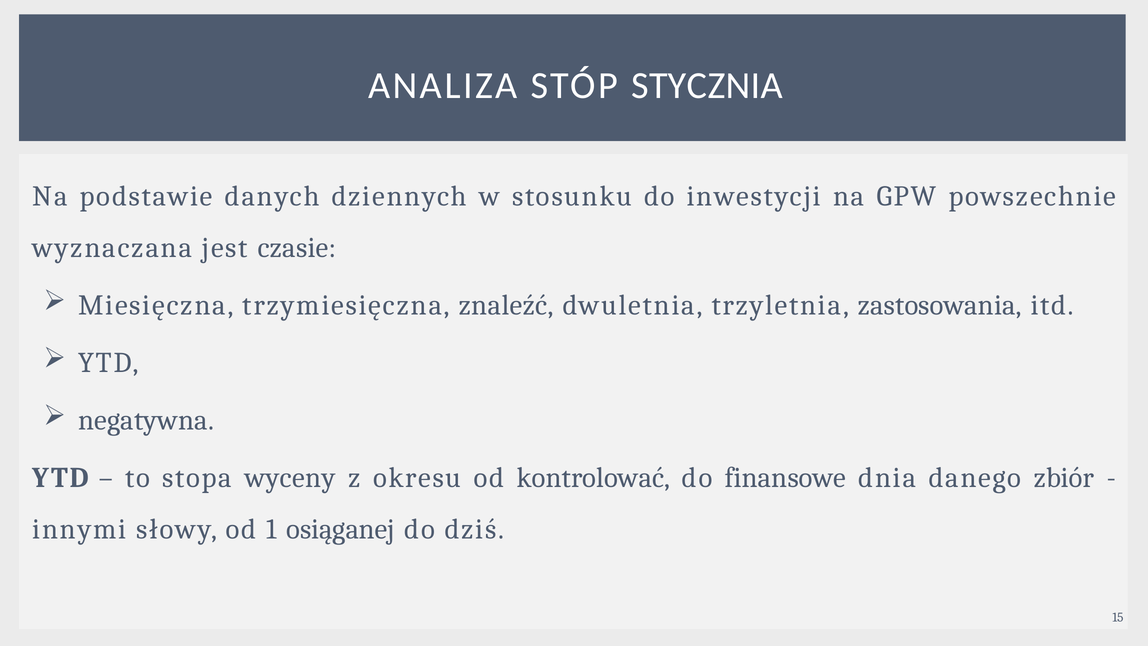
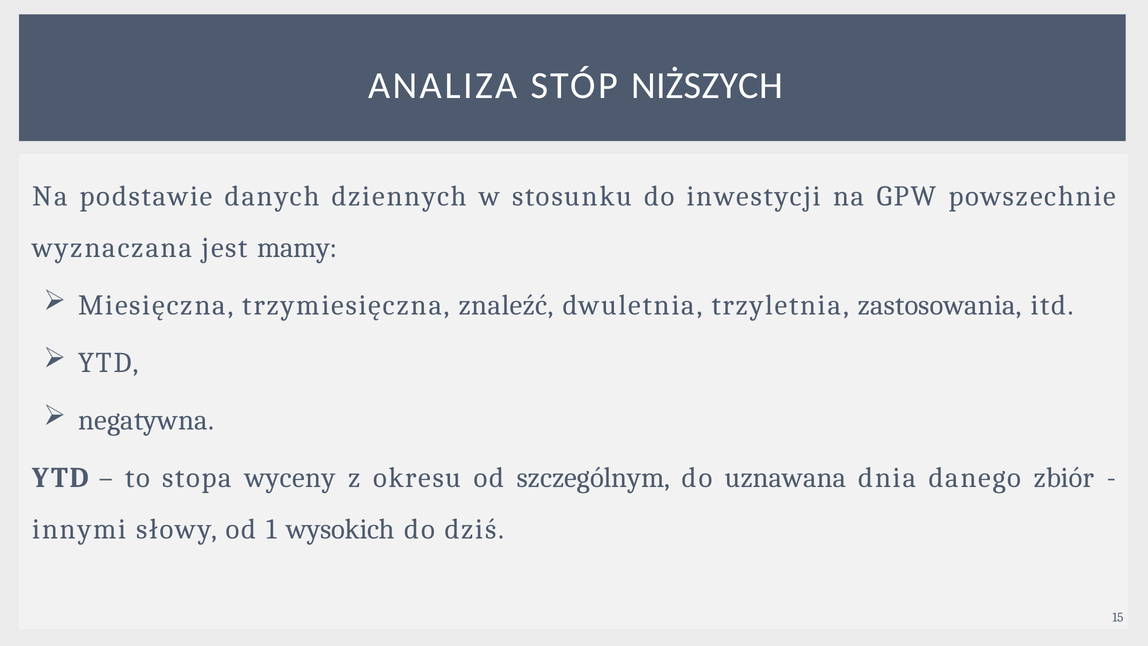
STYCZNIA: STYCZNIA -> NIŻSZYCH (707, 86)
czasie: czasie -> mamy (297, 248)
kontrolować: kontrolować -> szczególnym (594, 477)
finansowe: finansowe -> uznawana (785, 477)
osiąganej: osiąganej -> wysokich (341, 529)
